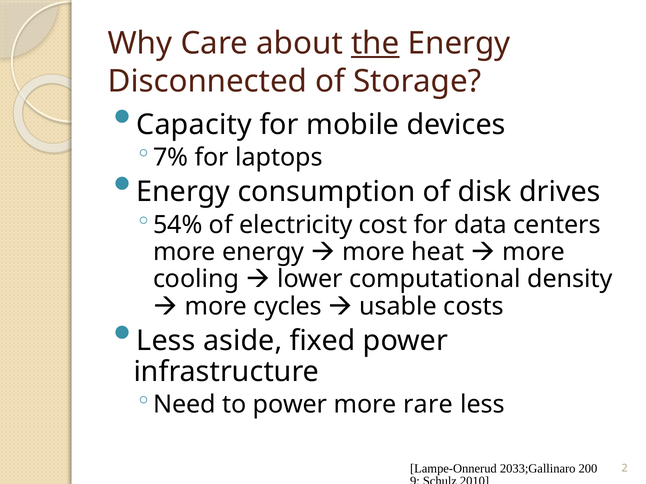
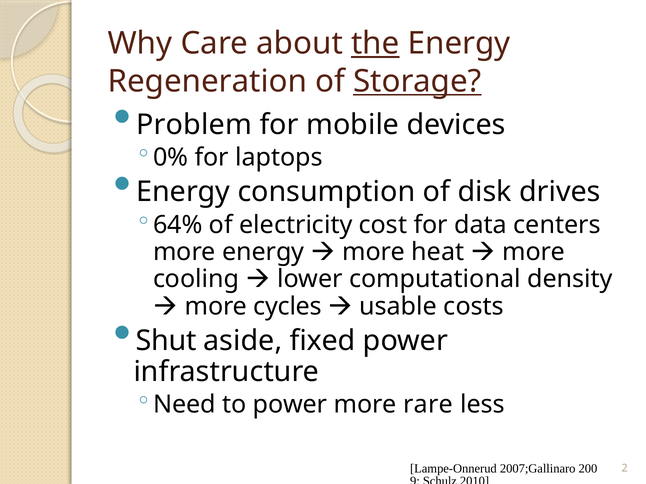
Disconnected: Disconnected -> Regeneration (207, 81)
Storage underline: none -> present (417, 81)
Capacity: Capacity -> Problem (194, 125)
7%: 7% -> 0% (171, 158)
54%: 54% -> 64% (178, 225)
Less: Less -> Shut (166, 341)
2033;Gallinaro: 2033;Gallinaro -> 2007;Gallinaro (538, 469)
